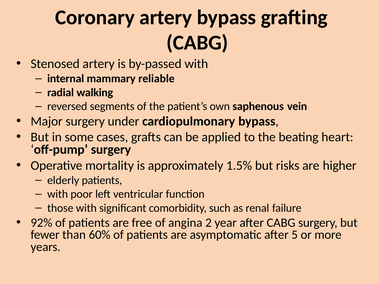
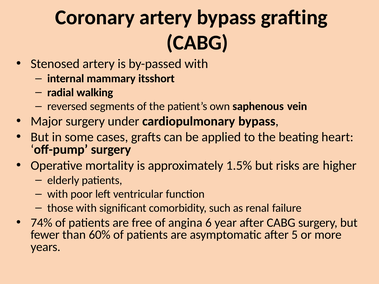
reliable: reliable -> itsshort (156, 79)
92%: 92% -> 74% (41, 223)
2: 2 -> 6 (208, 223)
